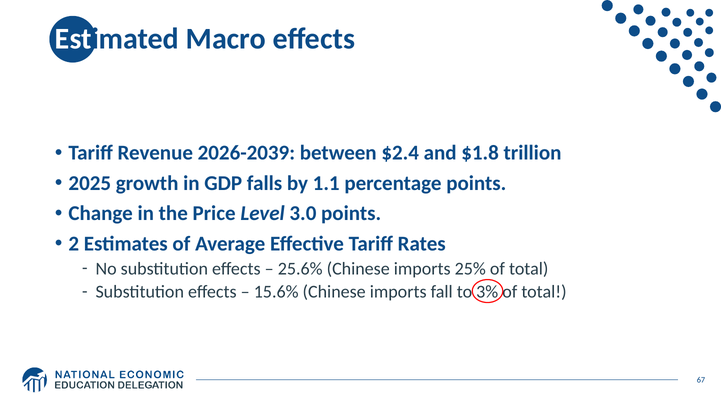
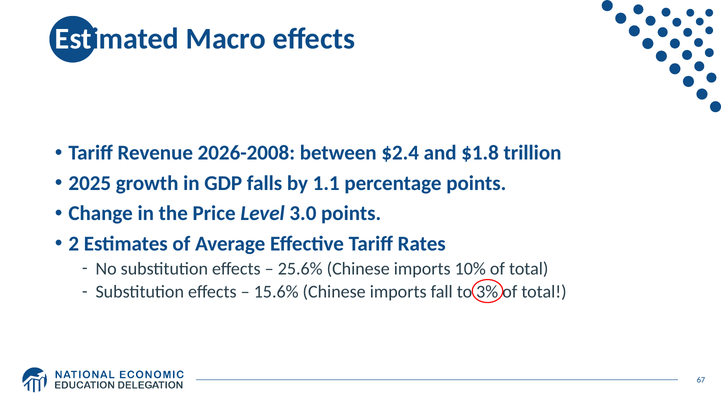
2026-2039: 2026-2039 -> 2026-2008 (246, 153)
25%: 25% -> 10% (470, 268)
